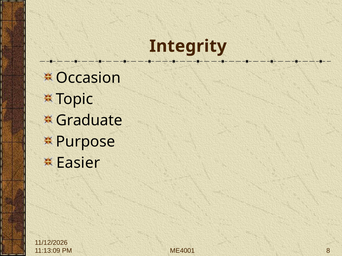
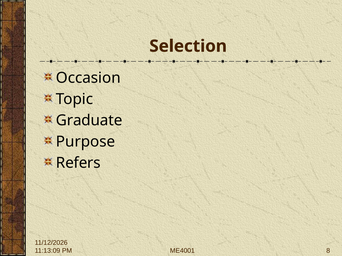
Integrity: Integrity -> Selection (188, 46)
Easier: Easier -> Refers (78, 163)
